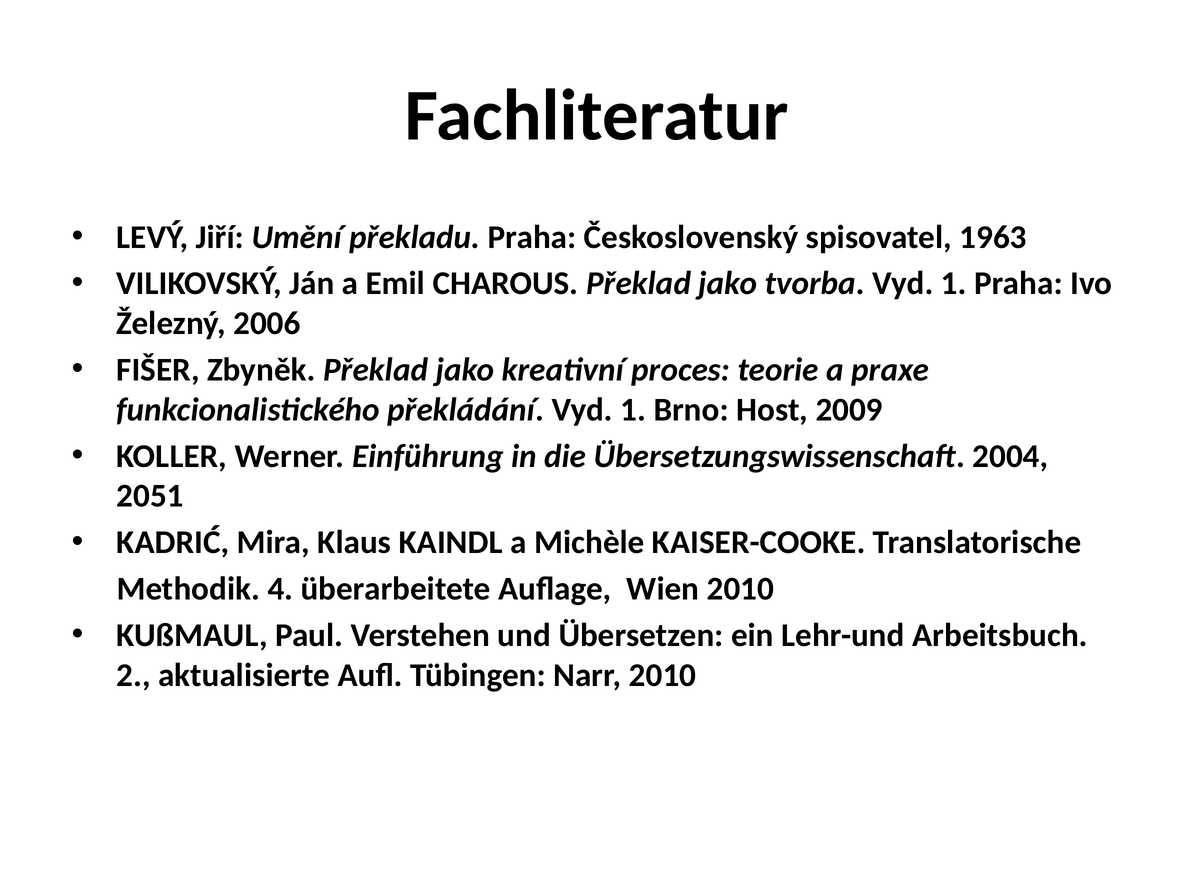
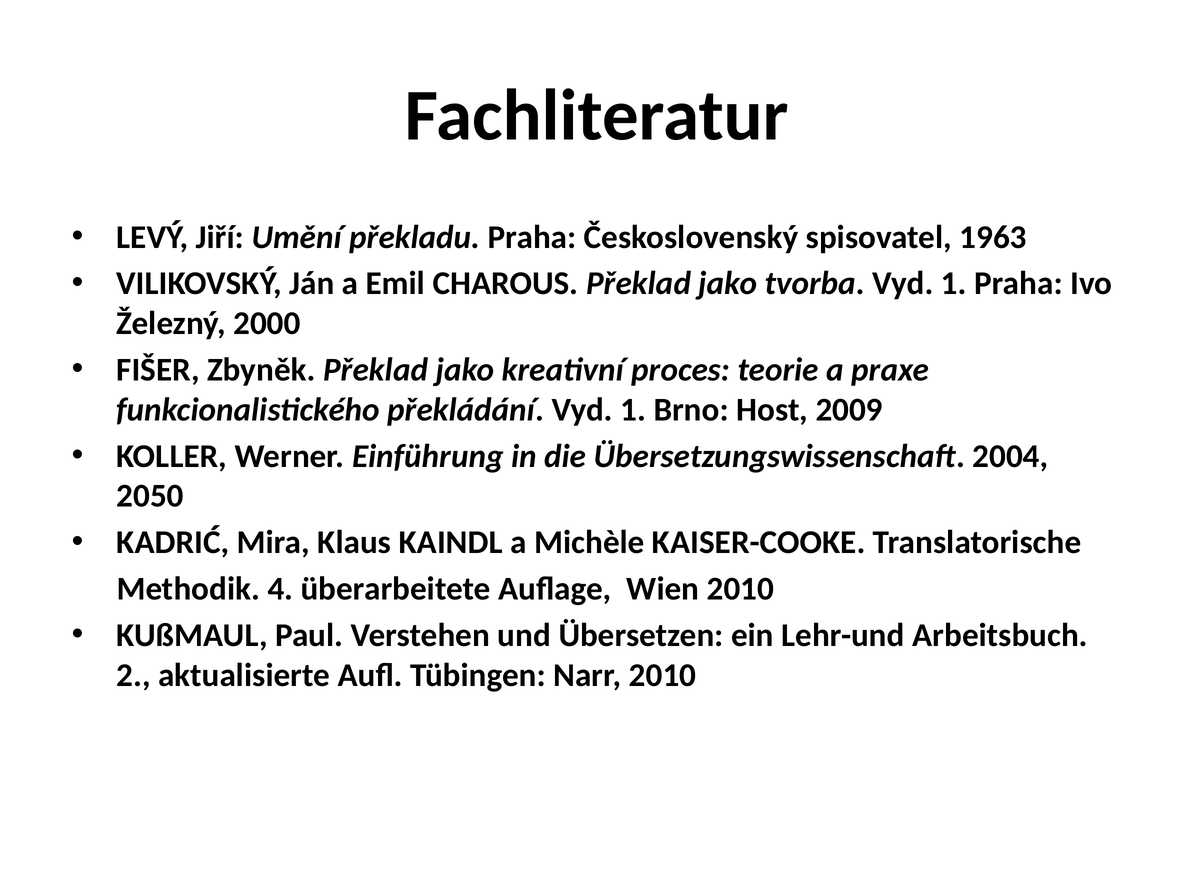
2006: 2006 -> 2000 (267, 324)
2051: 2051 -> 2050 (150, 496)
